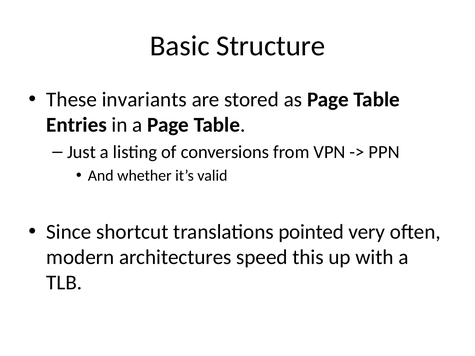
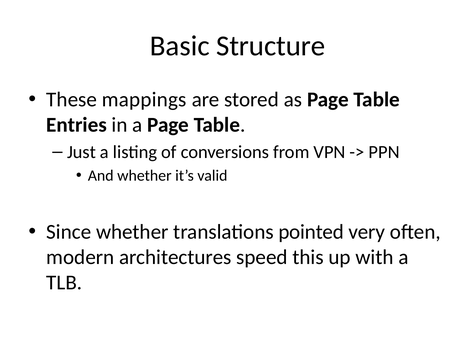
invariants: invariants -> mappings (144, 100)
Since shortcut: shortcut -> whether (132, 232)
